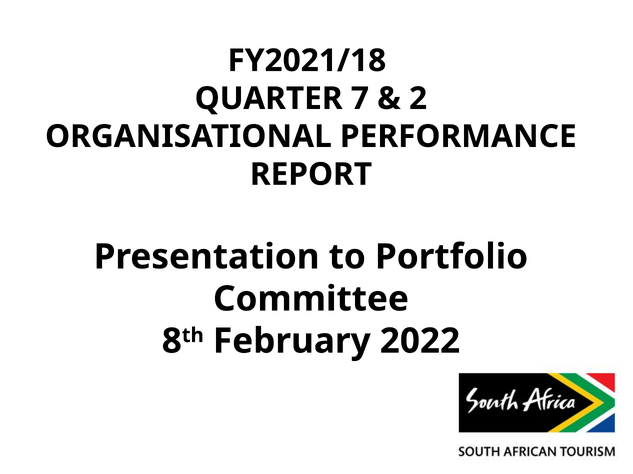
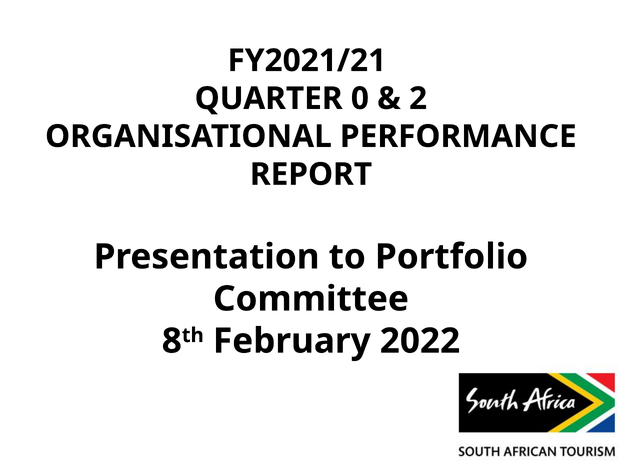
FY2021/18: FY2021/18 -> FY2021/21 (307, 61)
7: 7 -> 0 (360, 99)
